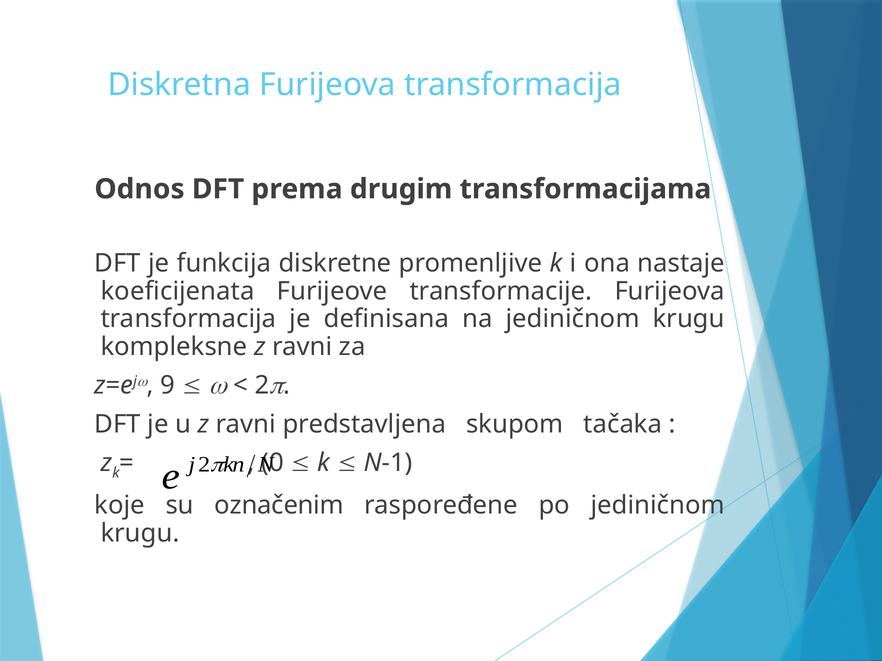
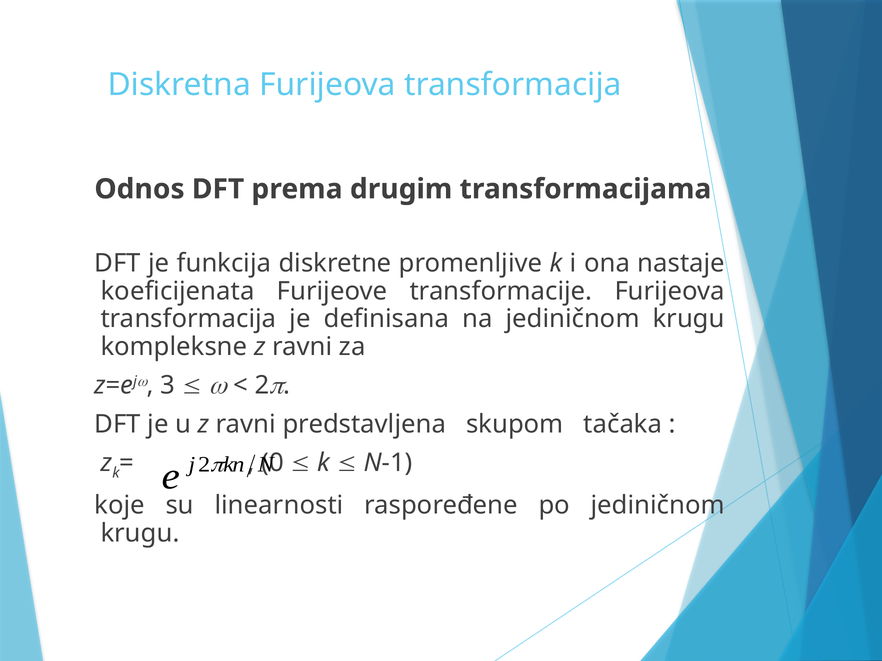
9: 9 -> 3 (168, 386)
označenim: označenim -> linearnosti (279, 506)
